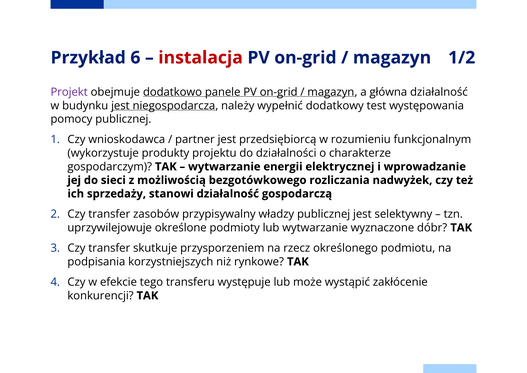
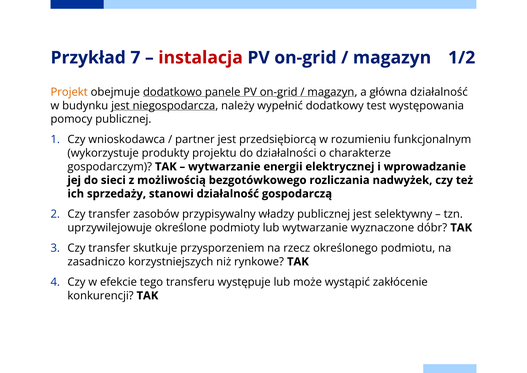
6: 6 -> 7 (135, 58)
Projekt colour: purple -> orange (69, 92)
podpisania: podpisania -> zasadniczo (96, 261)
